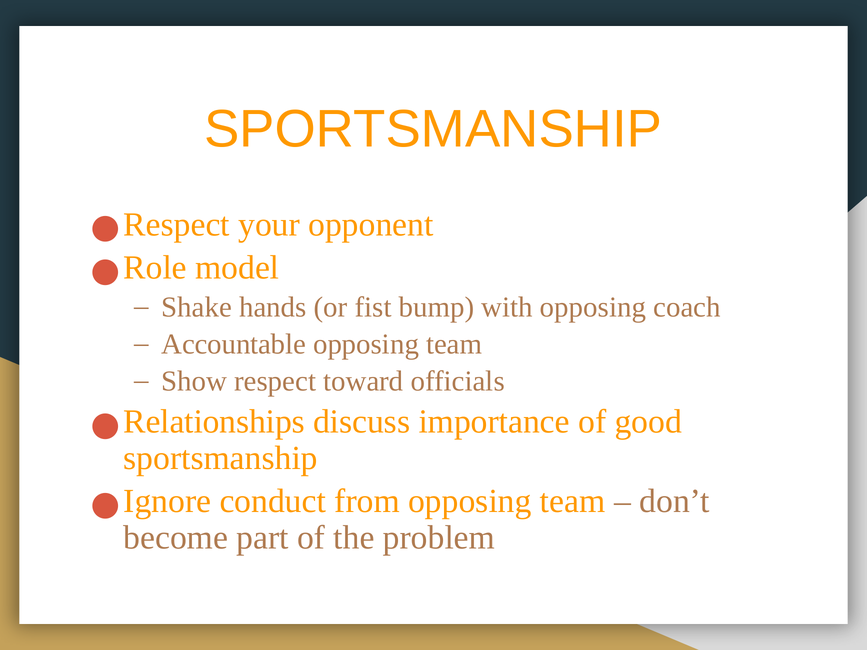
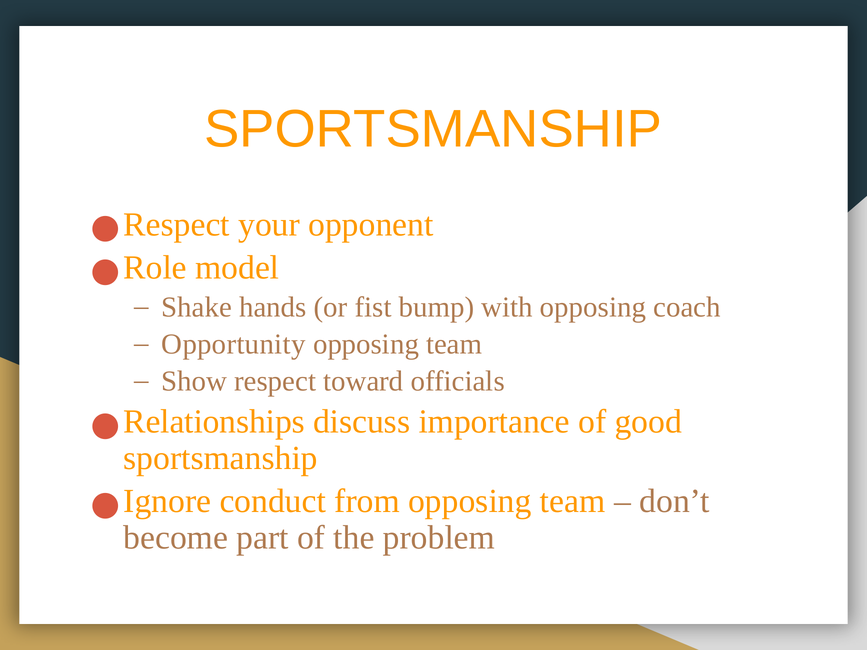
Accountable: Accountable -> Opportunity (233, 344)
